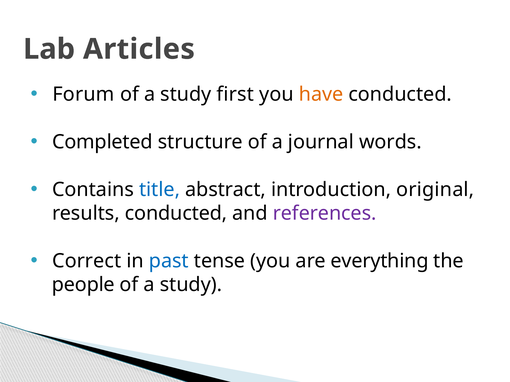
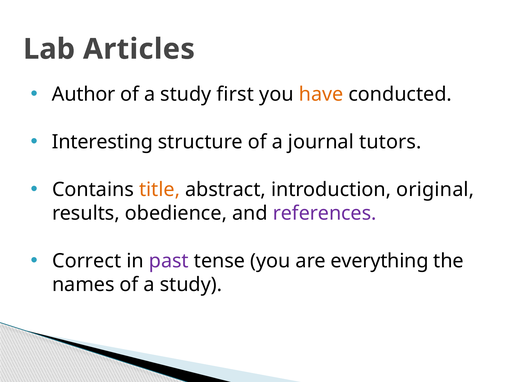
Forum: Forum -> Author (84, 95)
Completed: Completed -> Interesting (102, 142)
words: words -> tutors (390, 142)
title colour: blue -> orange (160, 190)
results conducted: conducted -> obedience (176, 214)
past colour: blue -> purple (169, 261)
people: people -> names (83, 285)
